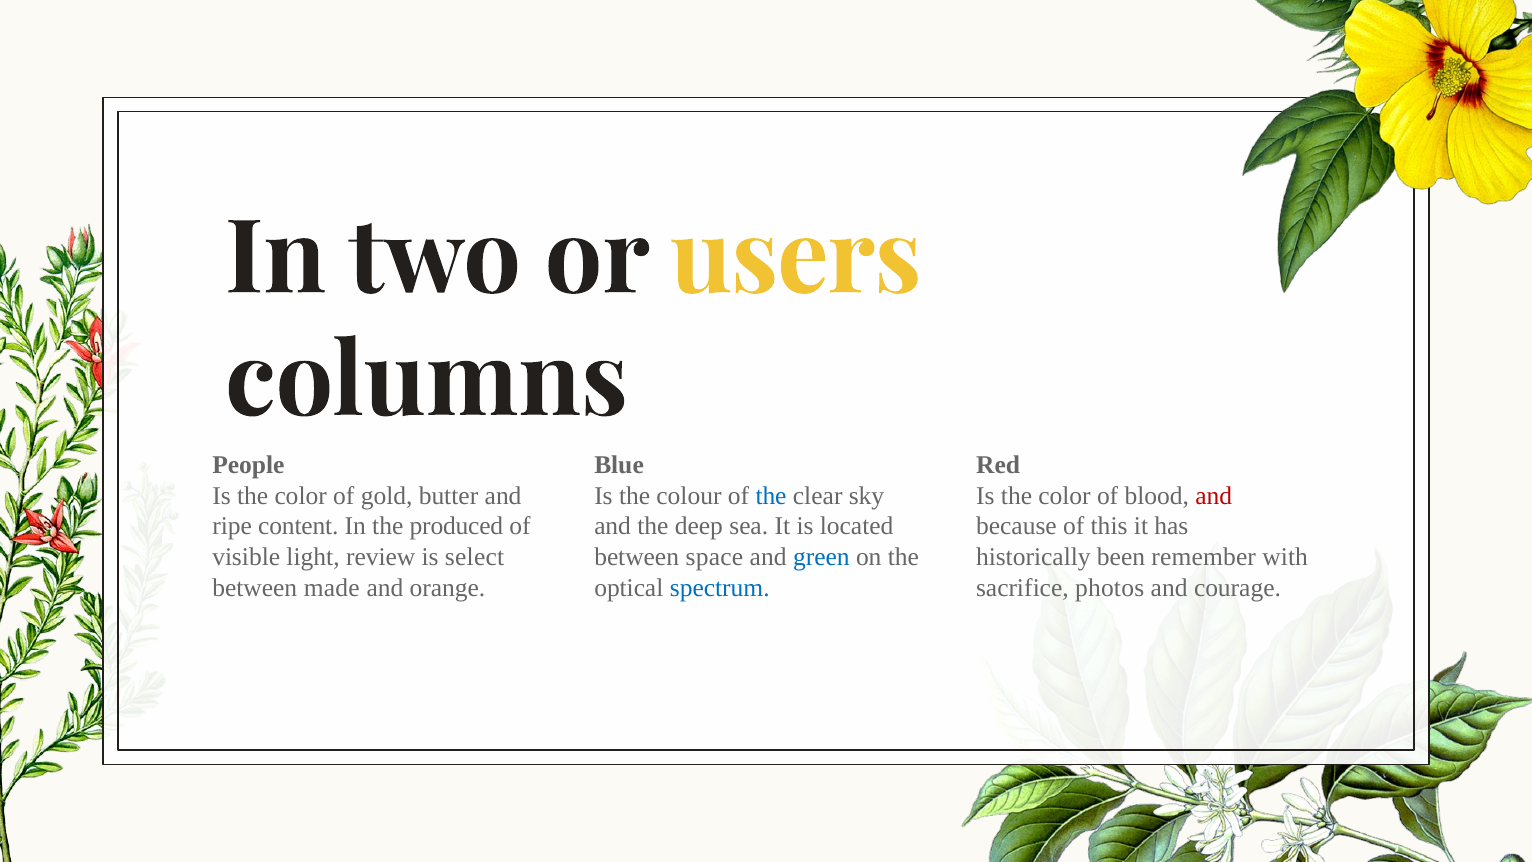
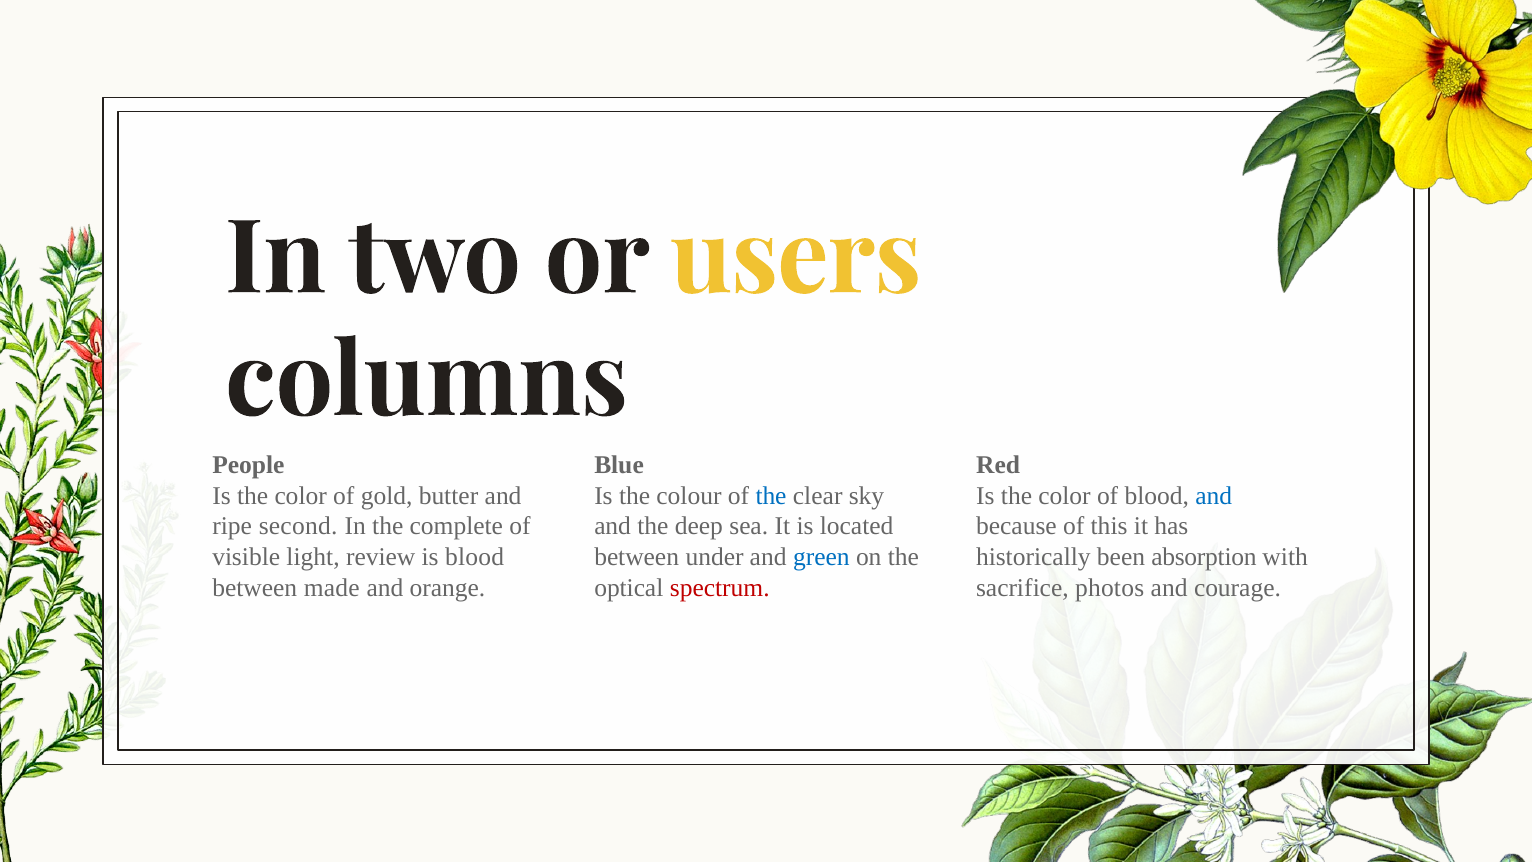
and colour: red -> blue (1214, 496)
content: content -> second (298, 526)
produced: produced -> complete (456, 526)
is select: select -> blood (475, 557)
space: space -> under (715, 557)
remember: remember -> absorption (1204, 557)
spectrum colour: blue -> red (720, 587)
